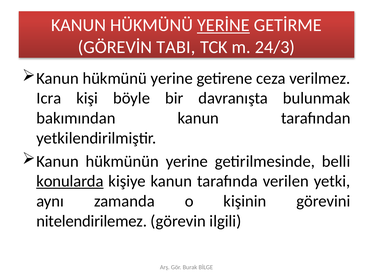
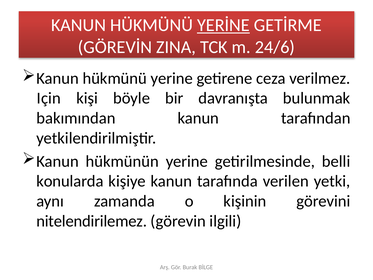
TABI: TABI -> ZINA (176, 47)
24/3: 24/3 -> 24/6 (275, 47)
Icra: Icra -> Için (49, 98)
konularda underline: present -> none (70, 181)
